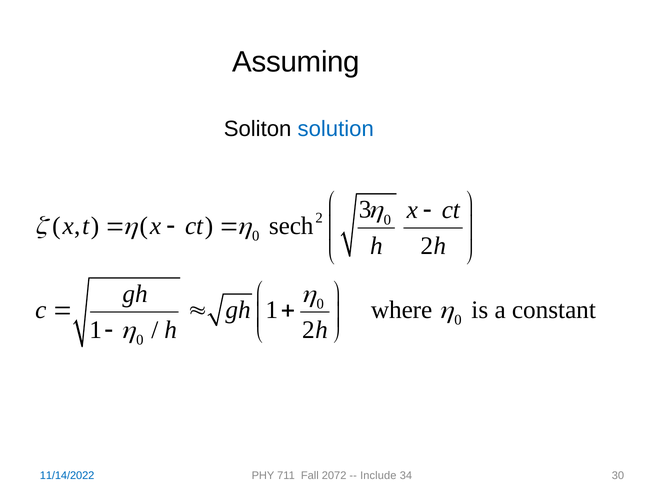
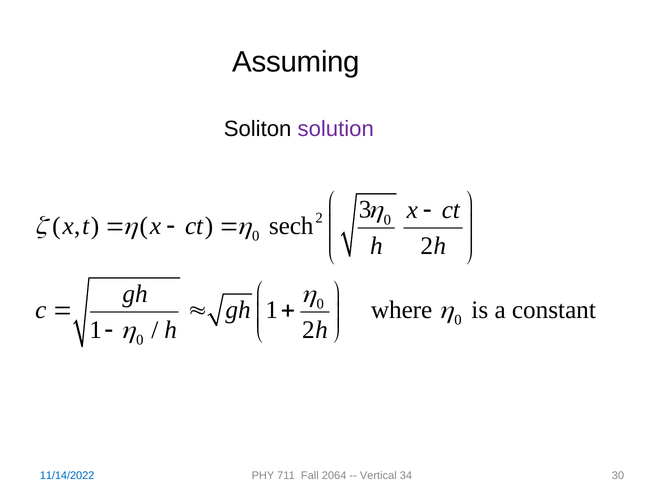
solution colour: blue -> purple (336, 129)
2072: 2072 -> 2064 (334, 476)
Include: Include -> Vertical (378, 476)
